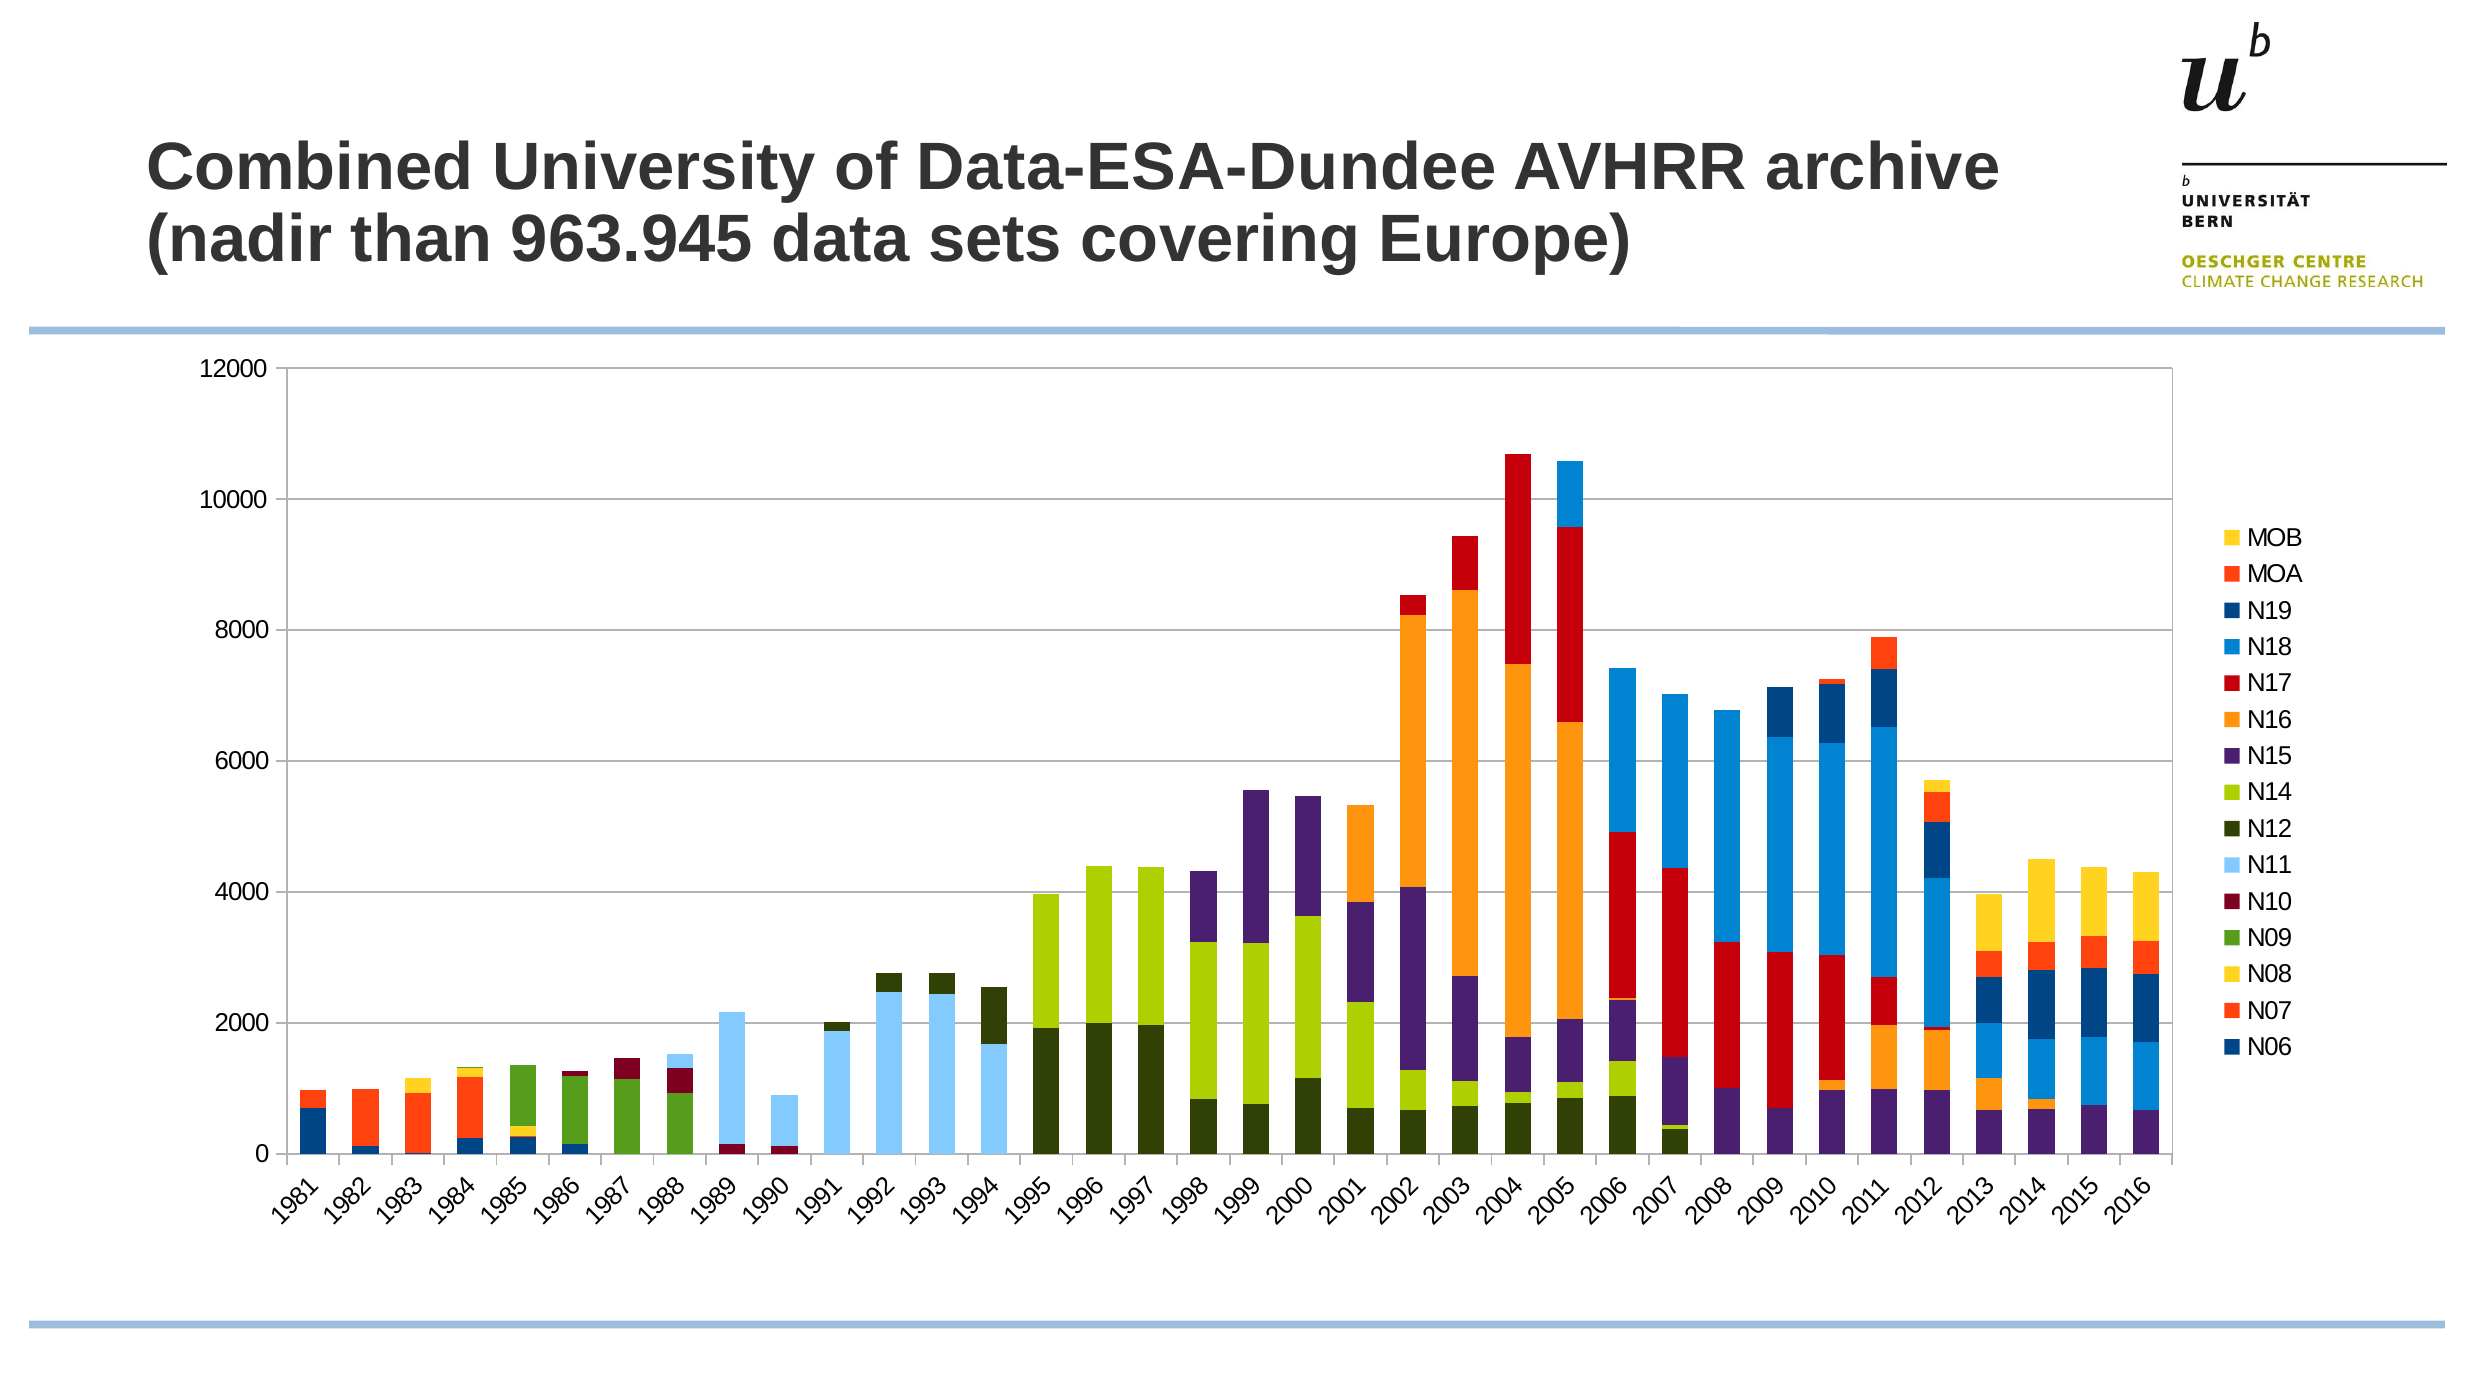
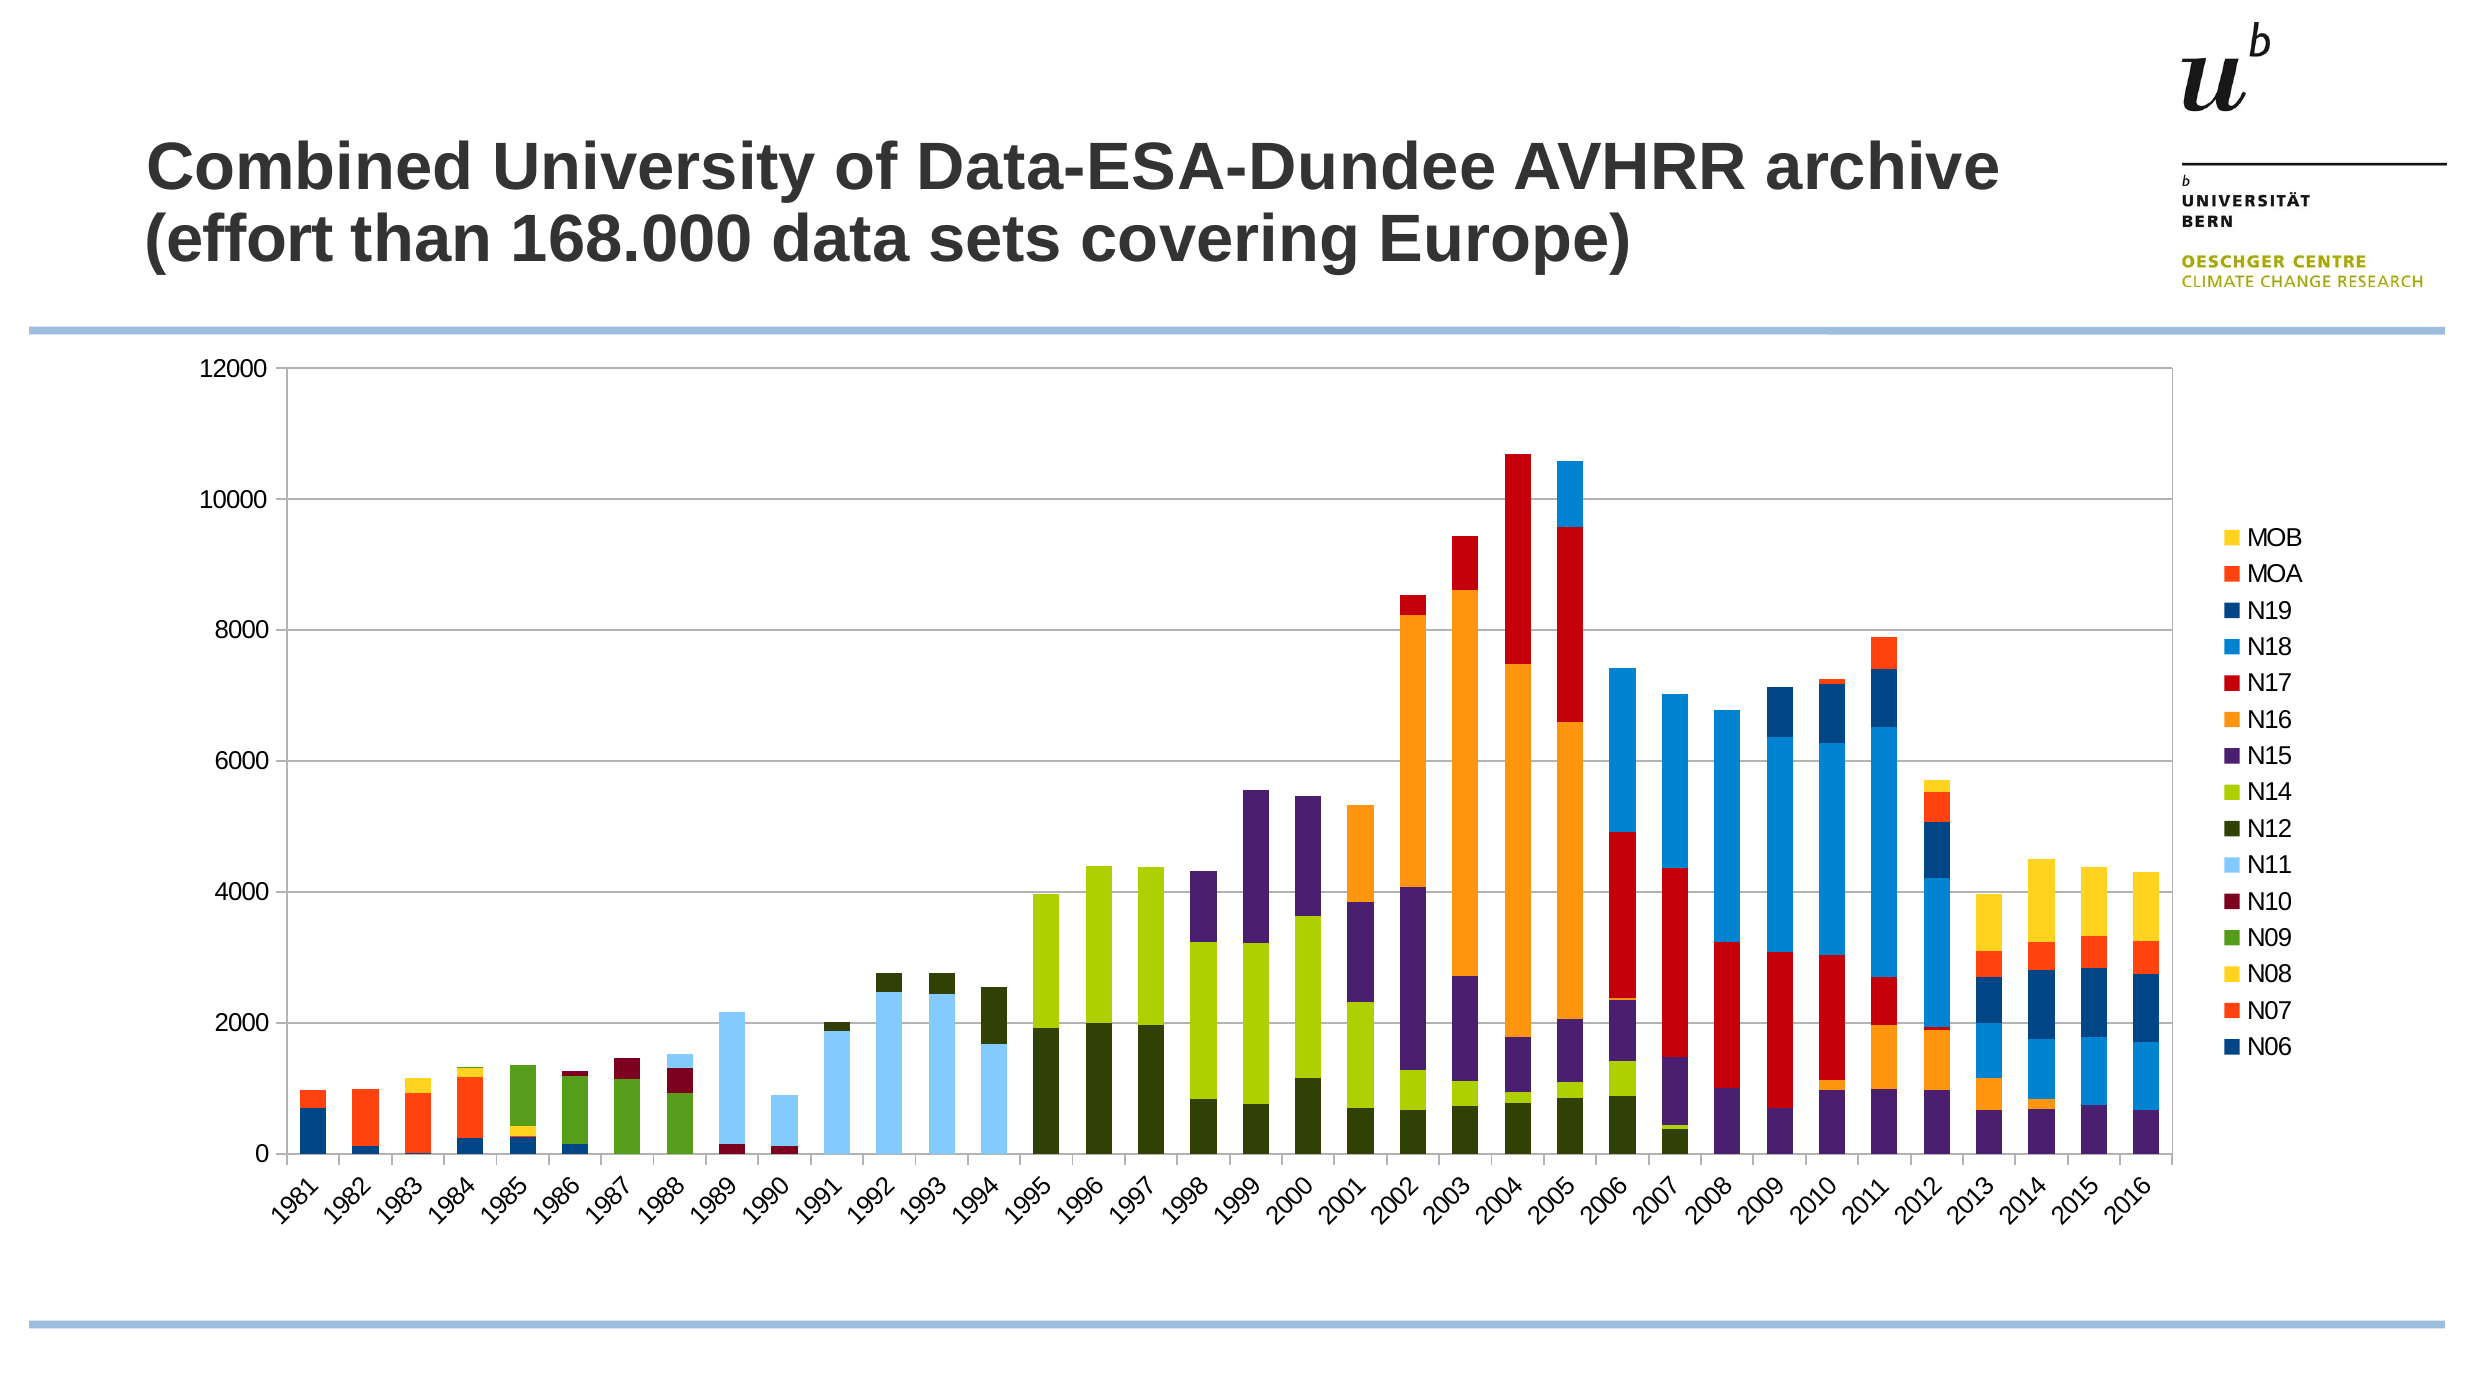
nadir: nadir -> effort (239, 239)
963.945: 963.945 -> 168.000 (632, 239)
